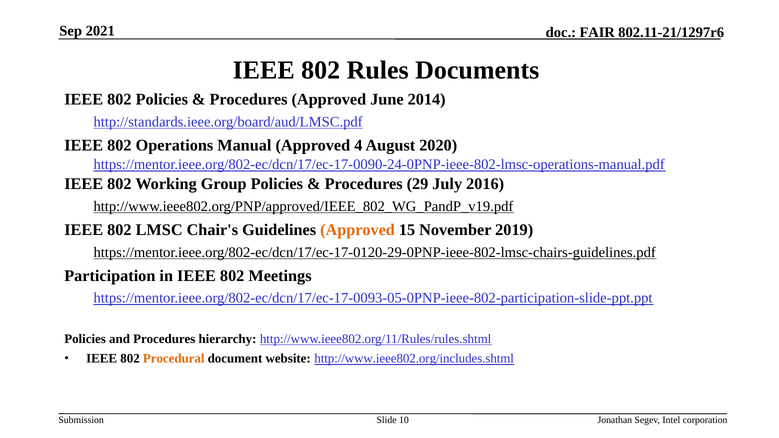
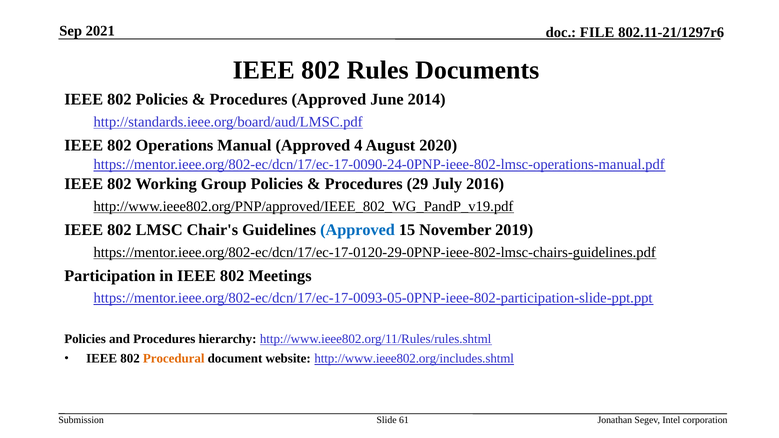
FAIR: FAIR -> FILE (597, 32)
Approved colour: orange -> blue (358, 230)
10: 10 -> 61 (404, 420)
